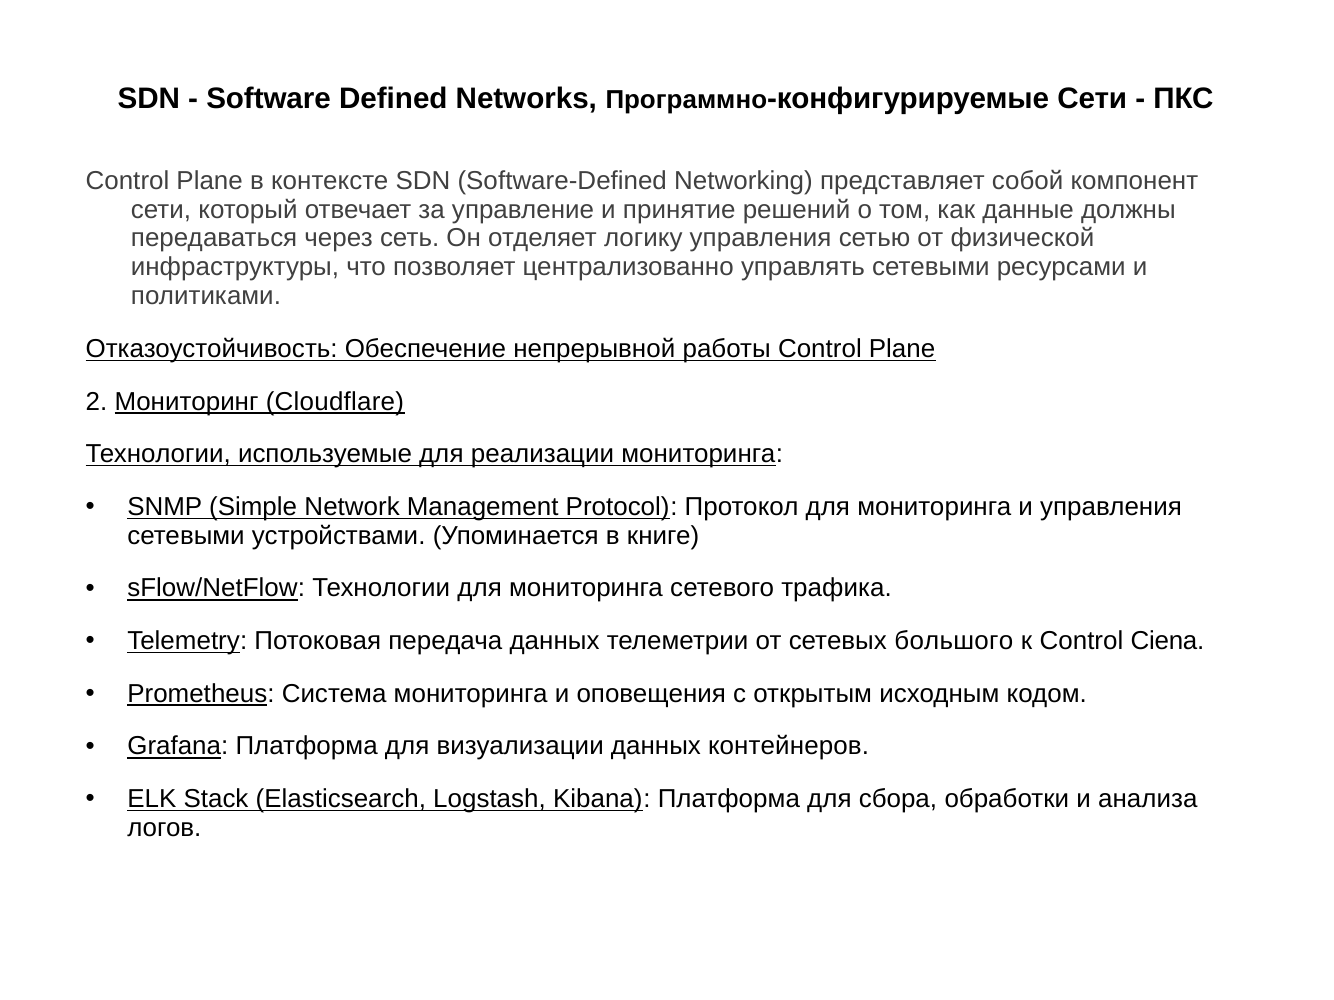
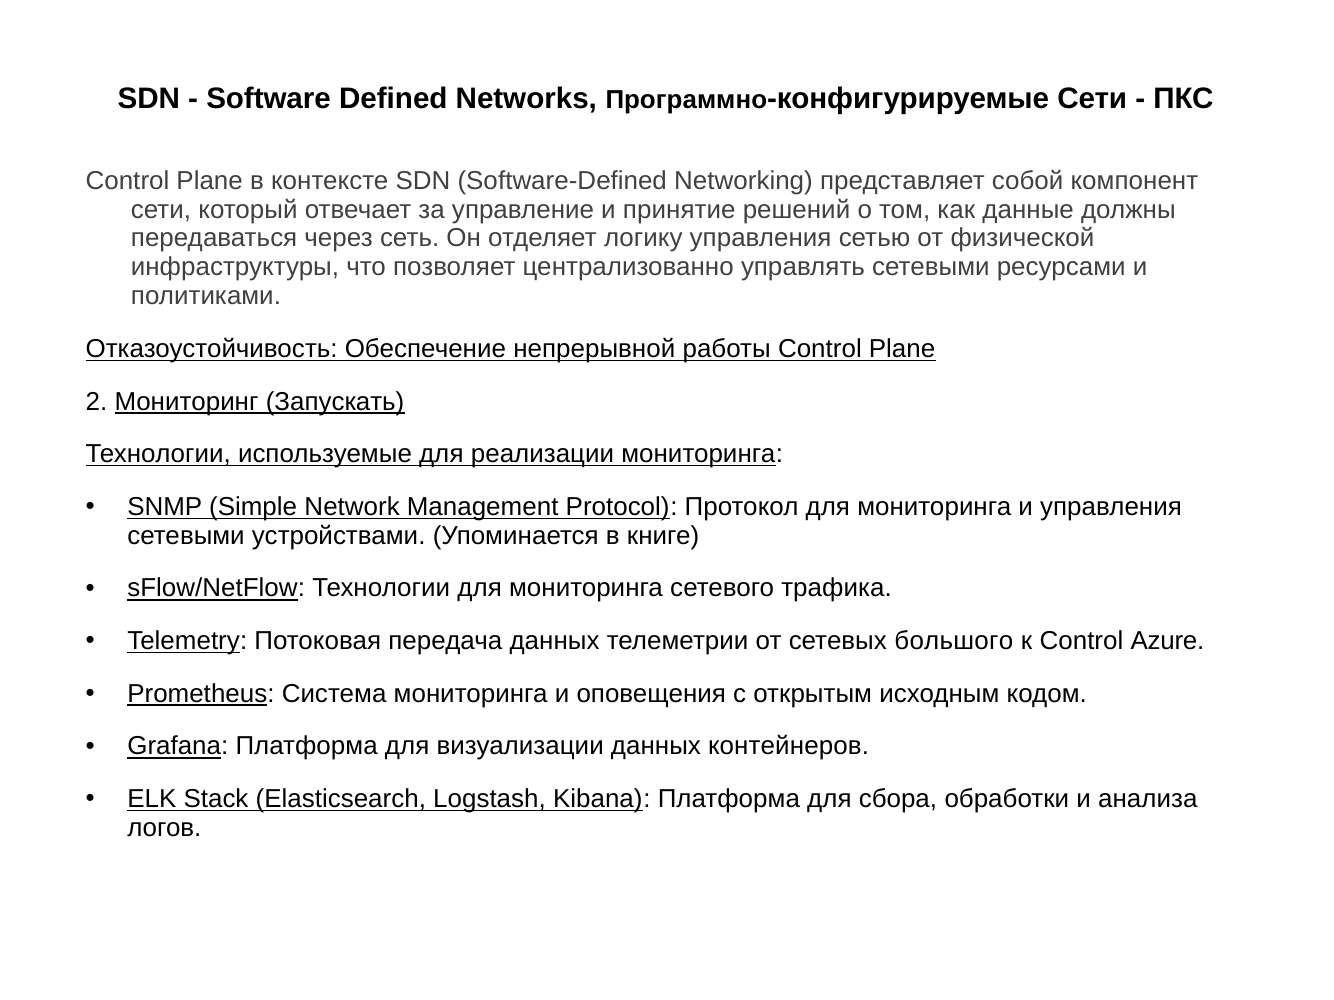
Cloudflare: Cloudflare -> Запускать (335, 402)
Ciena: Ciena -> Azure (1167, 641)
